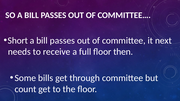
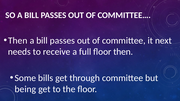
Short: Short -> Then (18, 41)
count: count -> being (25, 89)
